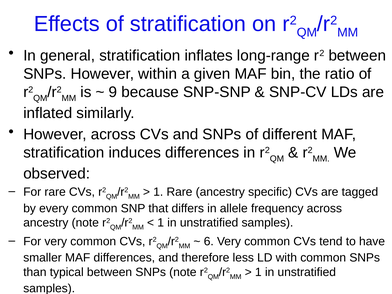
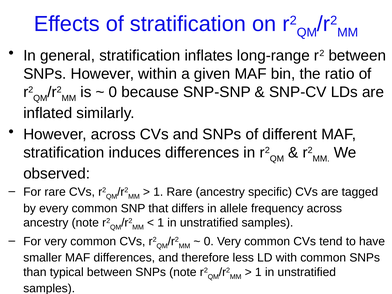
9: 9 -> 0 (113, 92)
6: 6 -> 0 (209, 241)
